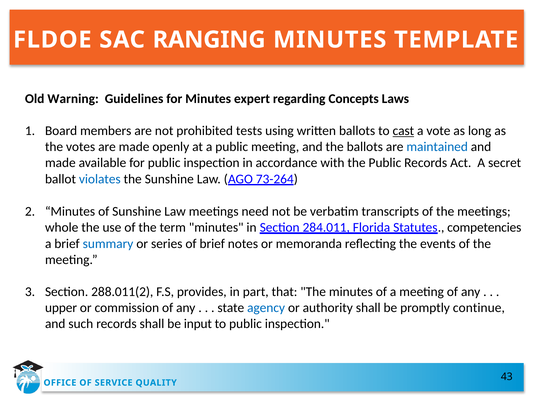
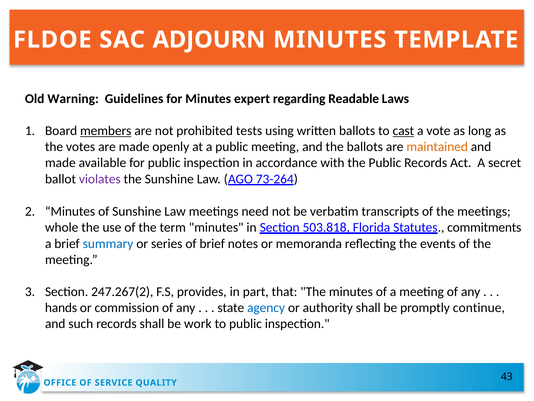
RANGING: RANGING -> ADJOURN (209, 40)
Concepts: Concepts -> Readable (354, 99)
members underline: none -> present (106, 131)
maintained colour: blue -> orange (437, 147)
violates colour: blue -> purple (100, 179)
284.011: 284.011 -> 503.818 (326, 227)
competencies: competencies -> commitments (484, 227)
288.011(2: 288.011(2 -> 247.267(2 (122, 291)
upper: upper -> hands (61, 307)
input: input -> work (198, 323)
